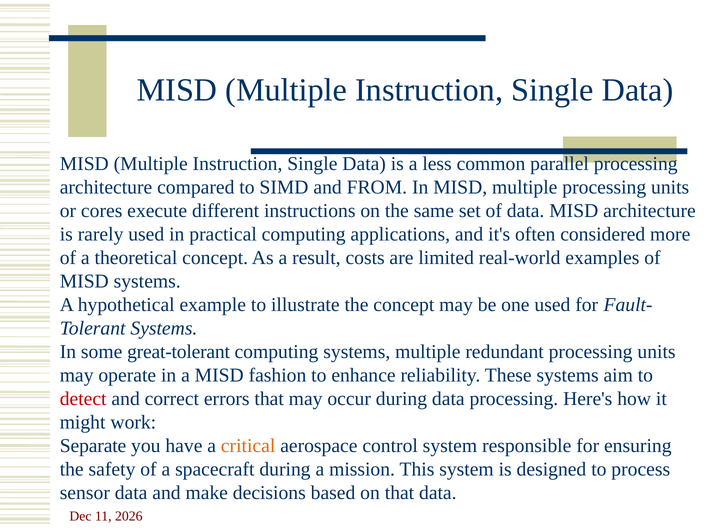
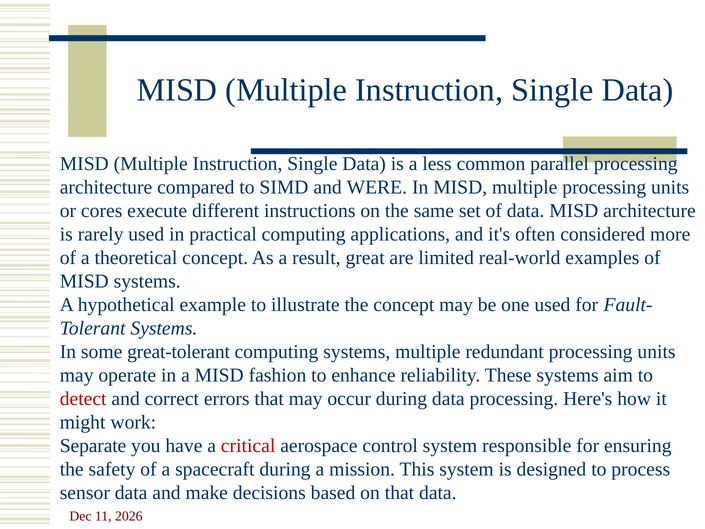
FROM: FROM -> WERE (377, 187)
costs: costs -> great (365, 258)
critical colour: orange -> red (248, 446)
